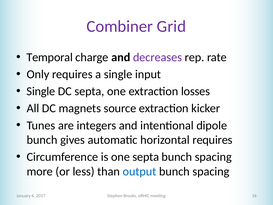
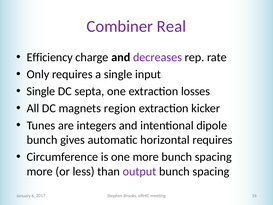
Grid: Grid -> Real (171, 26)
Temporal: Temporal -> Efficiency (50, 57)
source: source -> region (120, 108)
one septa: septa -> more (146, 157)
output colour: blue -> purple (140, 171)
